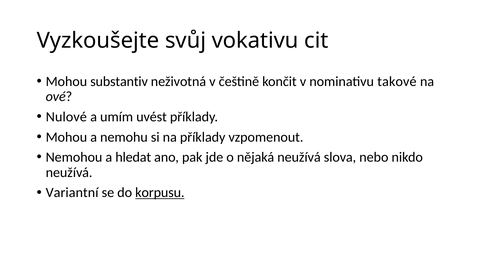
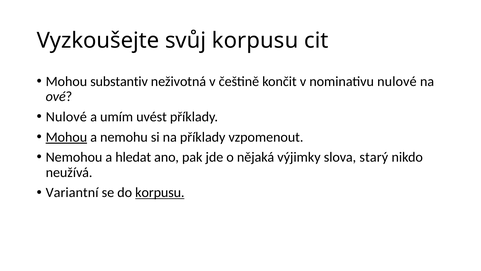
svůj vokativu: vokativu -> korpusu (255, 40)
nominativu takové: takové -> nulové (397, 81)
Mohou underline: none -> present (66, 137)
nějaká neužívá: neužívá -> výjimky (299, 157)
nebo: nebo -> starý (374, 157)
